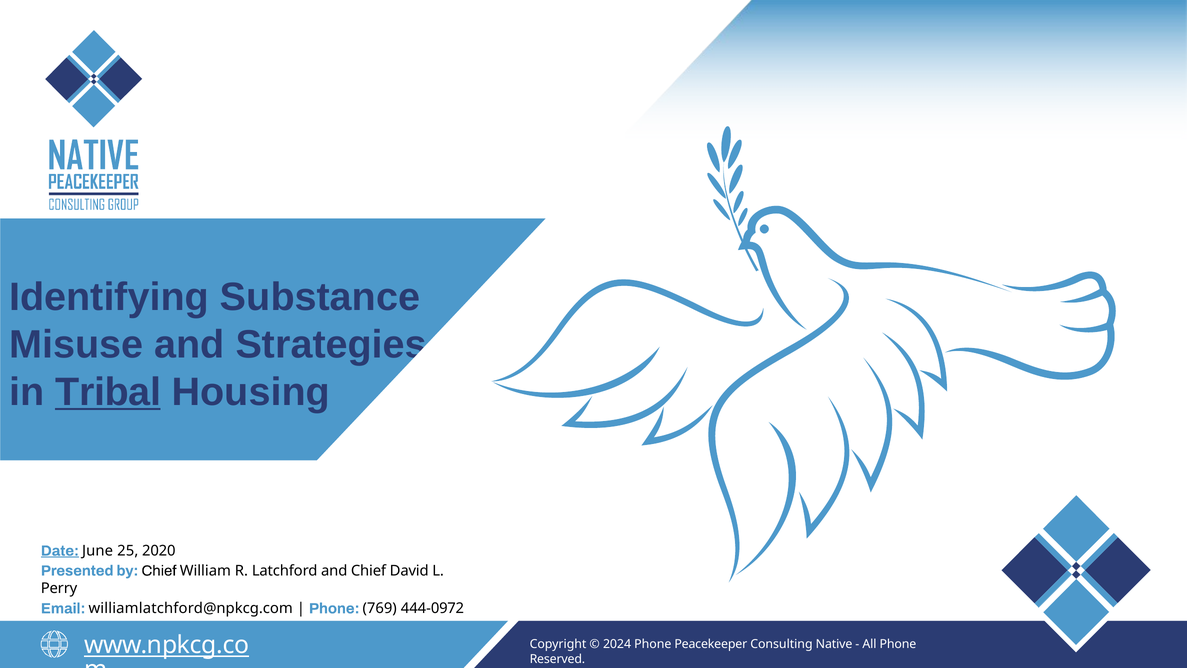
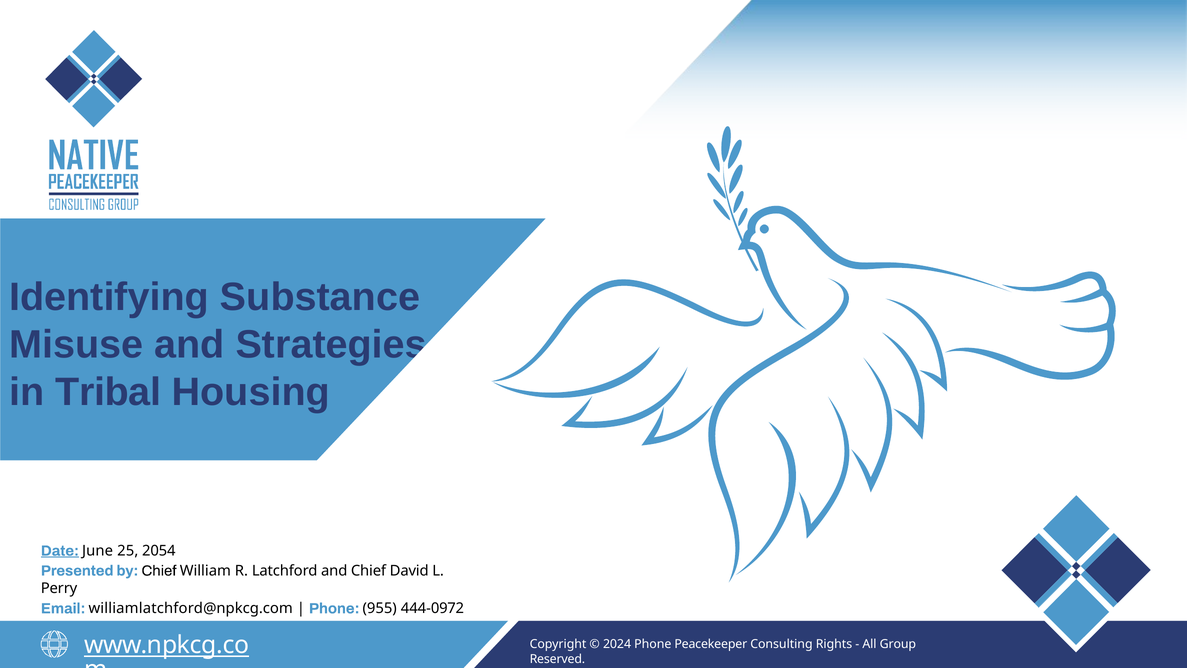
Tribal underline: present -> none (108, 392)
2020: 2020 -> 2054 (159, 551)
769: 769 -> 955 (380, 608)
Native: Native -> Rights (834, 644)
All Phone: Phone -> Group (898, 644)
